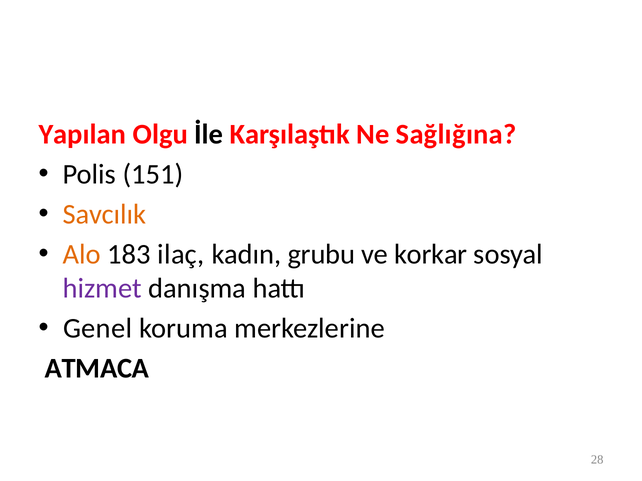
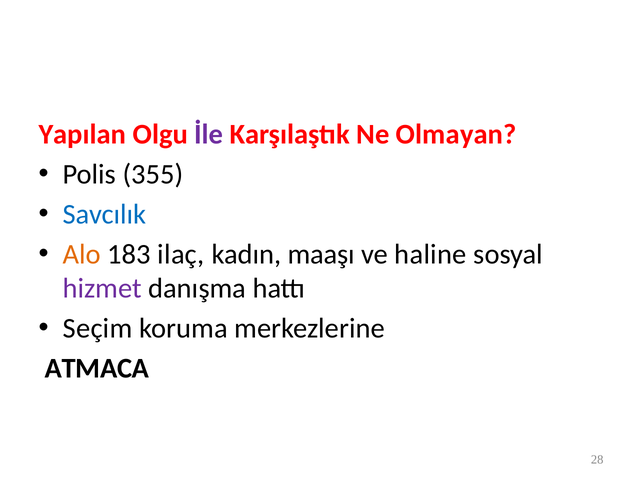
İle colour: black -> purple (209, 135)
Sağlığına: Sağlığına -> Olmayan (456, 135)
151: 151 -> 355 (153, 175)
Savcılık colour: orange -> blue (104, 215)
grubu: grubu -> maaşı (321, 255)
korkar: korkar -> haline (431, 255)
Genel: Genel -> Seçim (98, 329)
